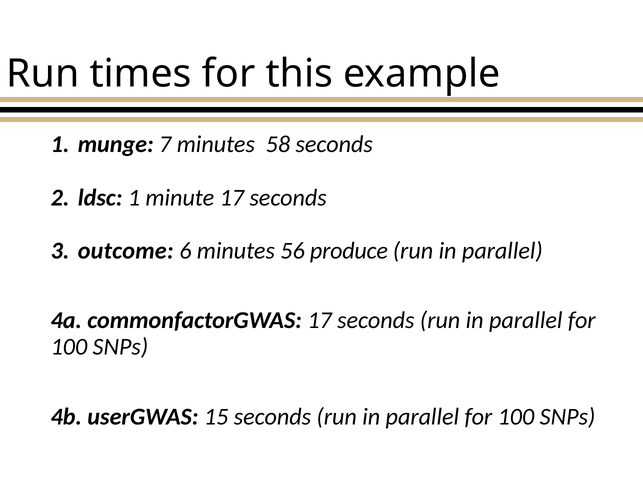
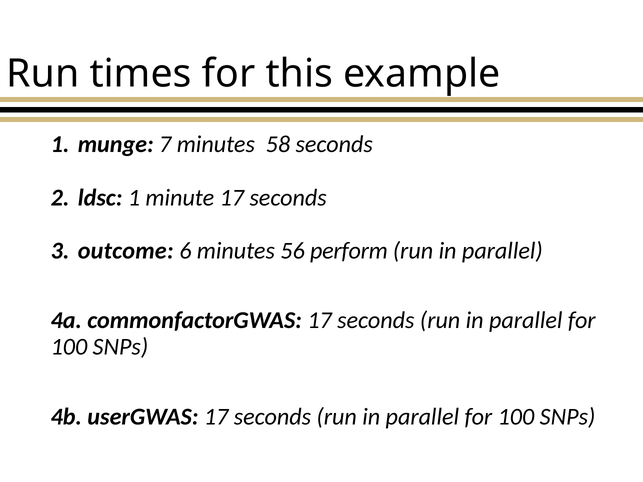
produce: produce -> perform (349, 251)
userGWAS 15: 15 -> 17 (216, 417)
